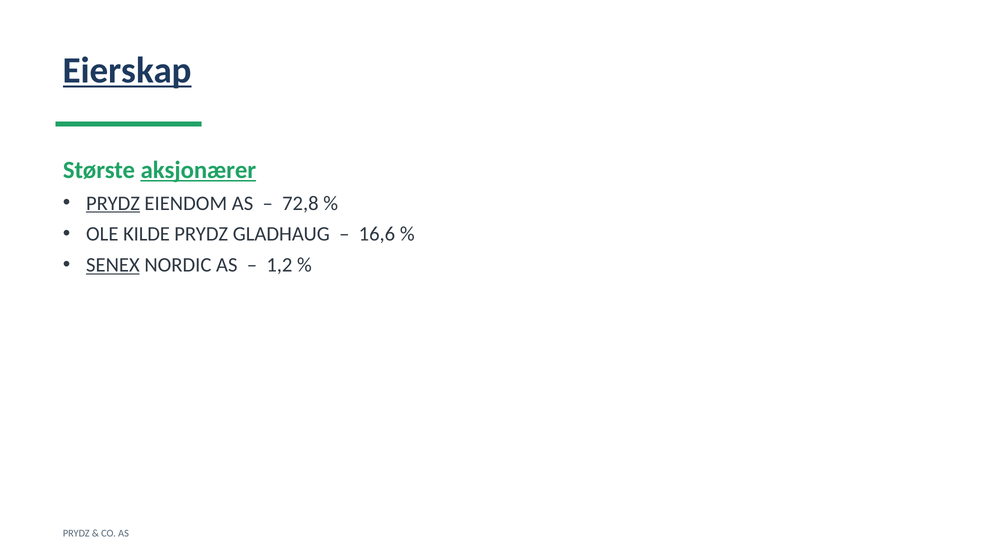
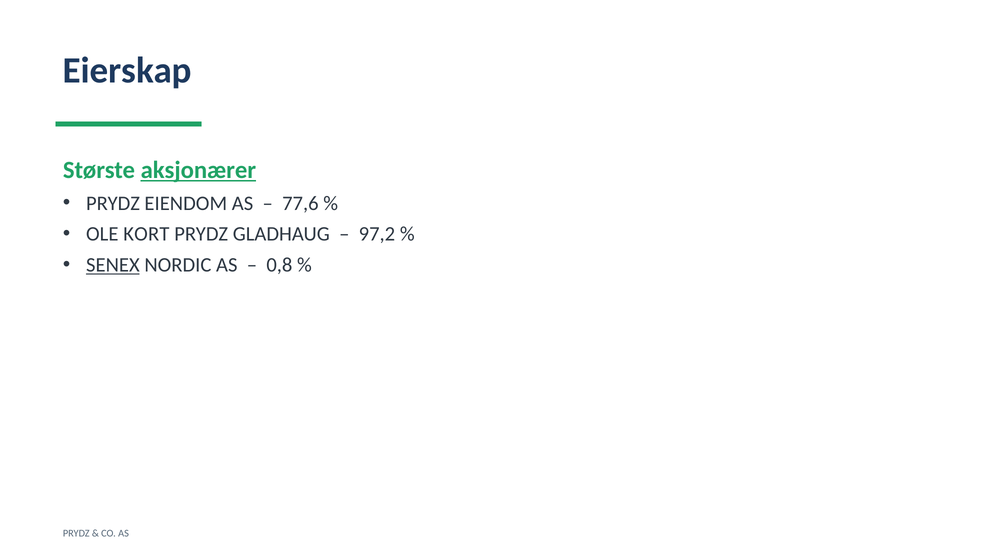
Eierskap underline: present -> none (127, 71)
PRYDZ underline: present -> none (113, 203)
72,8: 72,8 -> 77,6 (300, 203)
KILDE: KILDE -> KORT (146, 234)
16,6: 16,6 -> 97,2 (377, 234)
1,2: 1,2 -> 0,8 (279, 265)
